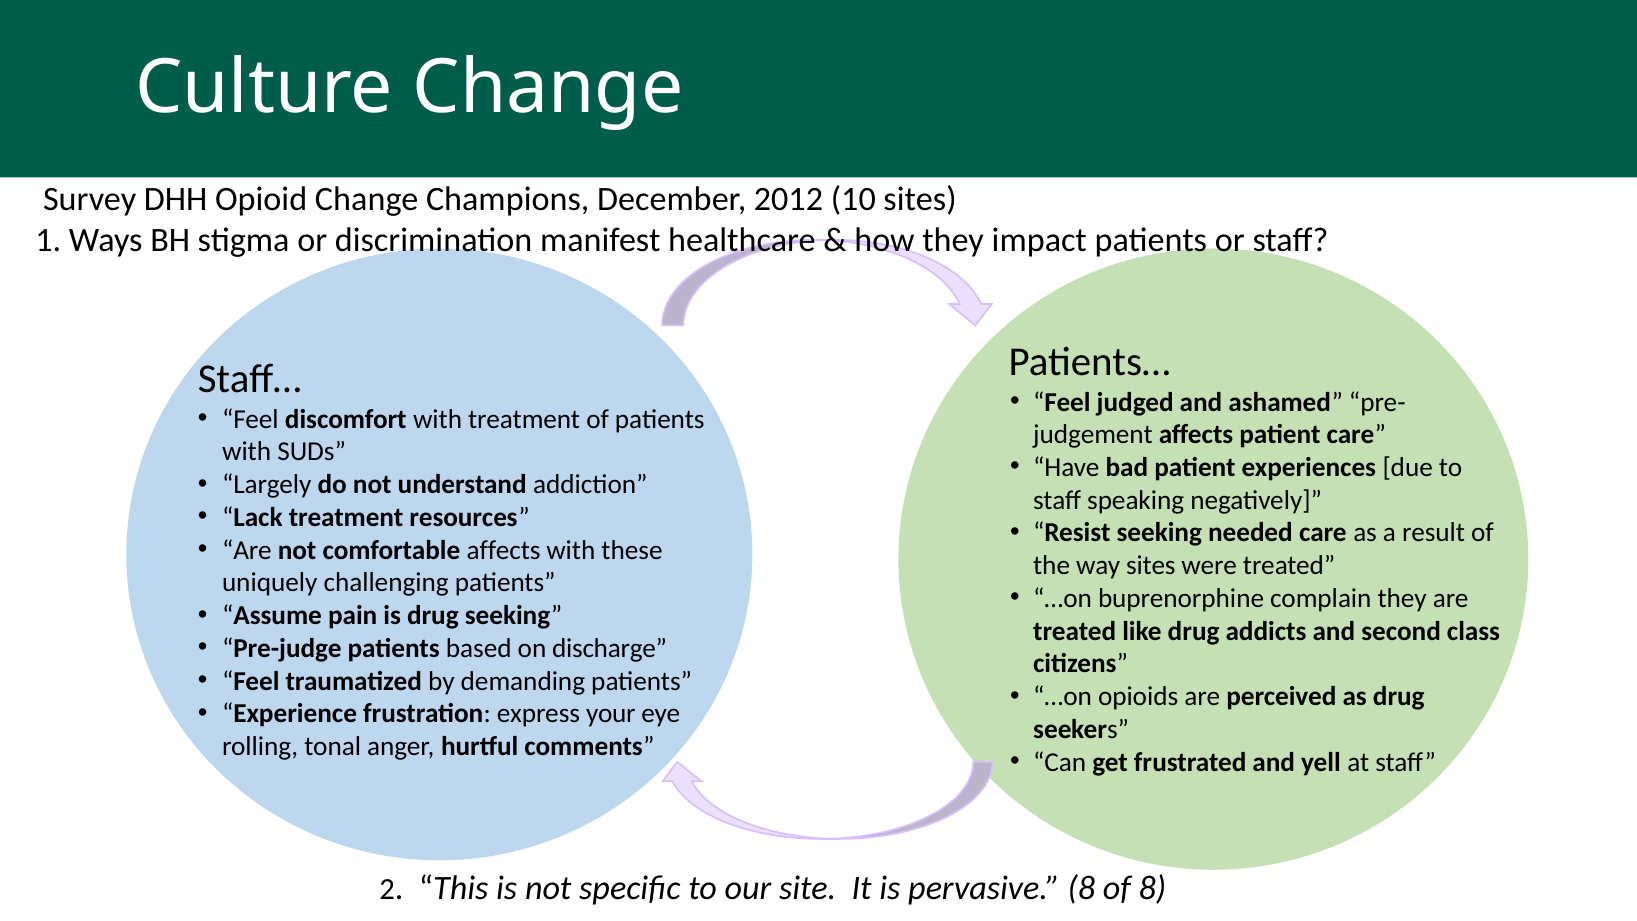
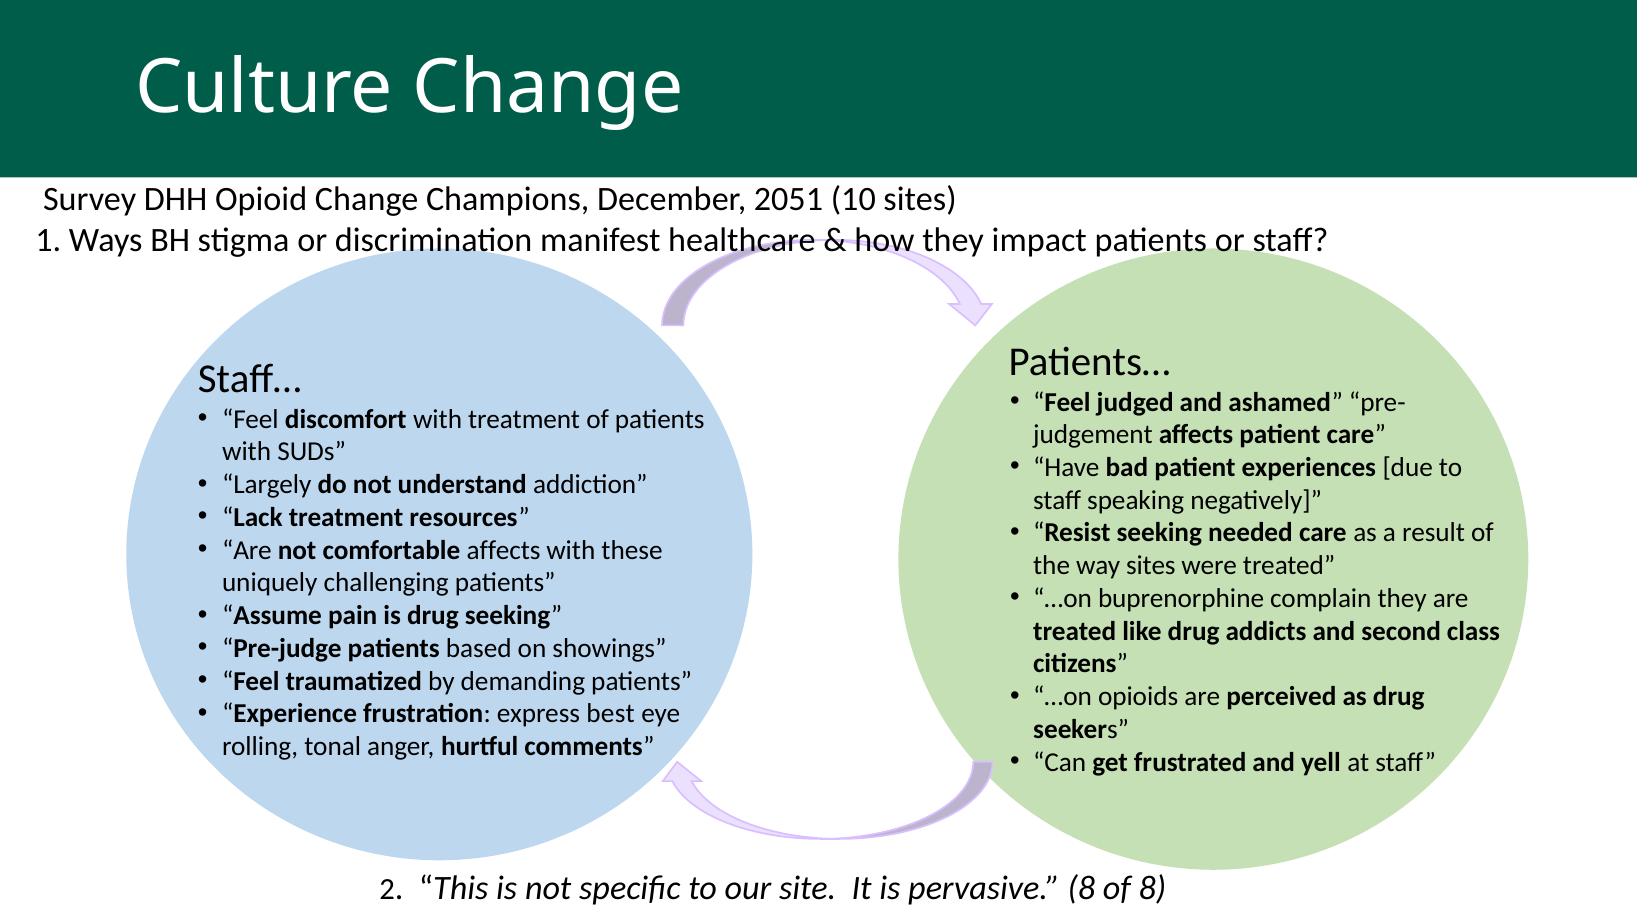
2012: 2012 -> 2051 (788, 199)
discharge: discharge -> showings (609, 648)
your: your -> best (611, 714)
